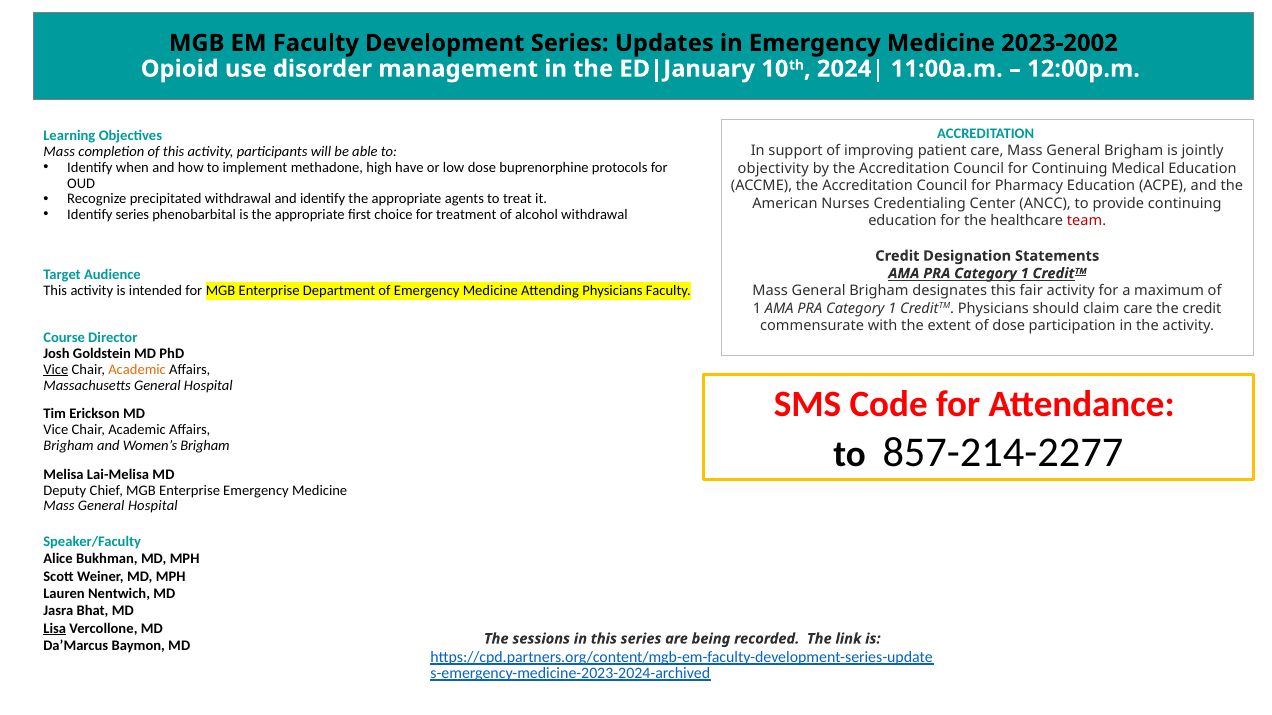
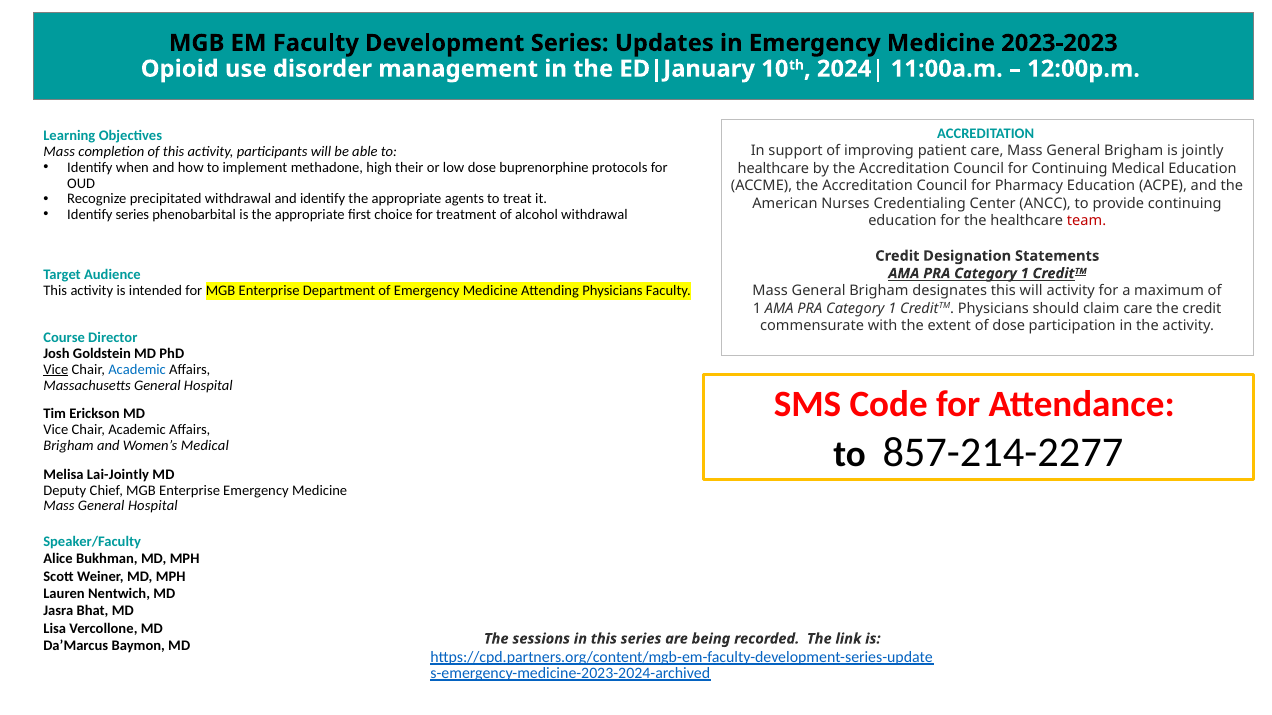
2023-2002: 2023-2002 -> 2023-2023 (1059, 43)
have: have -> their (409, 168)
objectivity: objectivity -> healthcare (773, 169)
this fair: fair -> will (1031, 291)
Academic colour: orange -> blue (137, 370)
Women’s Brigham: Brigham -> Medical (205, 446)
Lai-Melisa: Lai-Melisa -> Lai-Jointly (118, 475)
Lisa underline: present -> none (55, 629)
